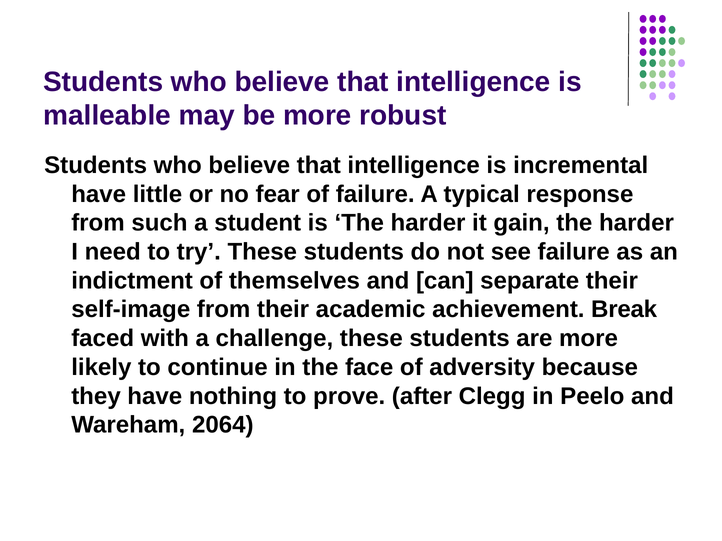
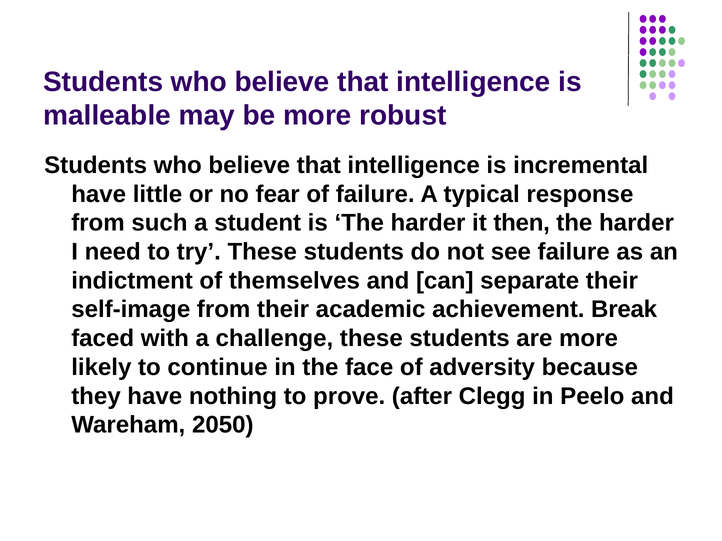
gain: gain -> then (522, 223)
2064: 2064 -> 2050 (223, 425)
